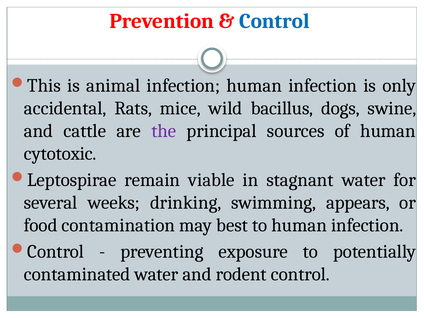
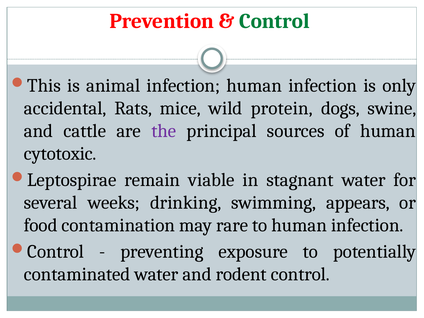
Control colour: blue -> green (274, 21)
bacillus: bacillus -> protein (282, 108)
best: best -> rare (232, 225)
